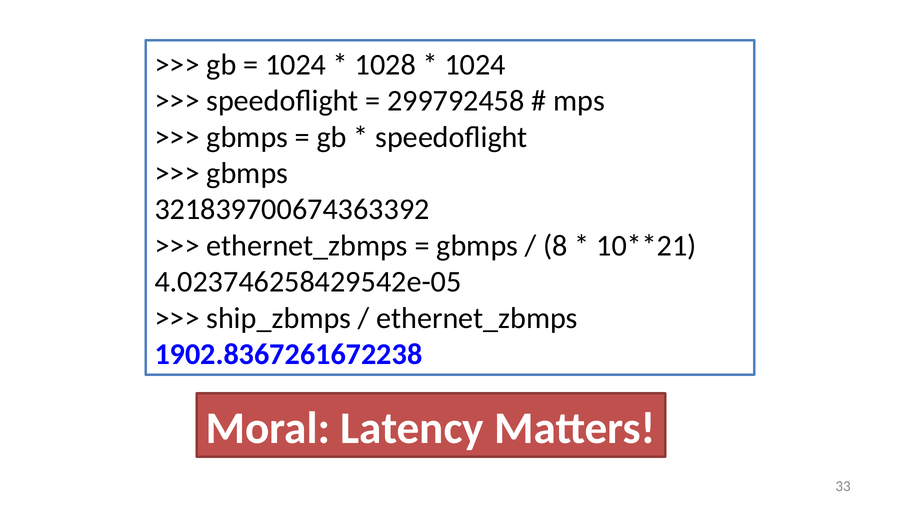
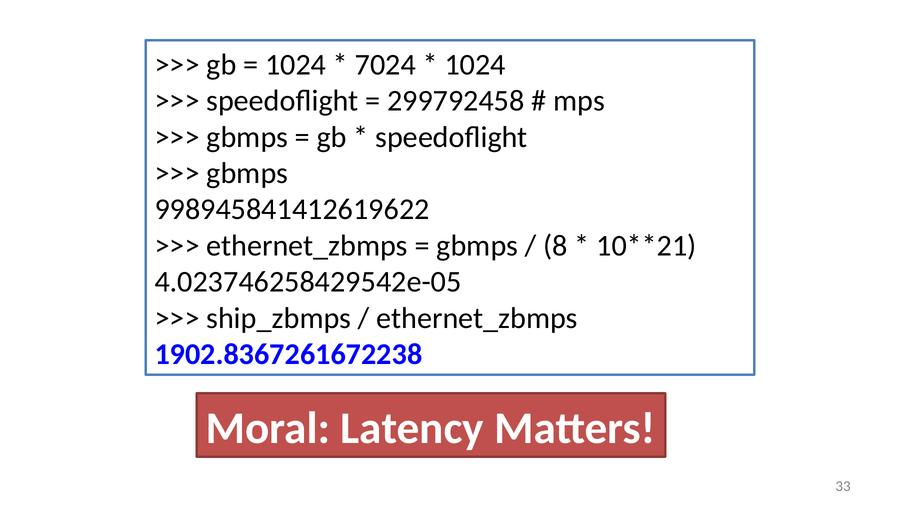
1028: 1028 -> 7024 (385, 65)
321839700674363392: 321839700674363392 -> 998945841412619622 (292, 210)
